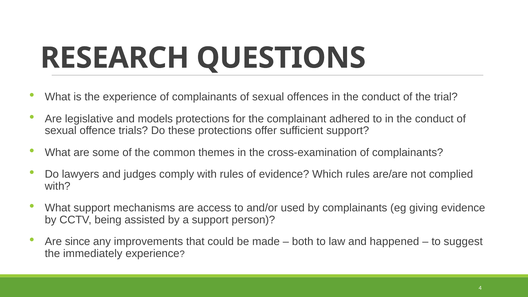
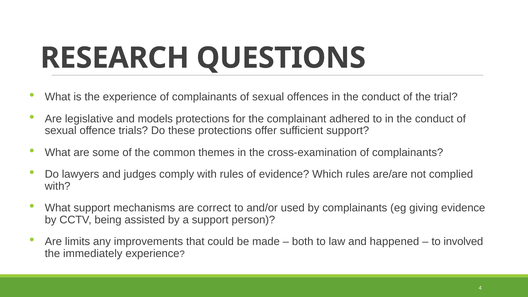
access: access -> correct (214, 208)
since: since -> limits (78, 242)
suggest: suggest -> involved (463, 242)
